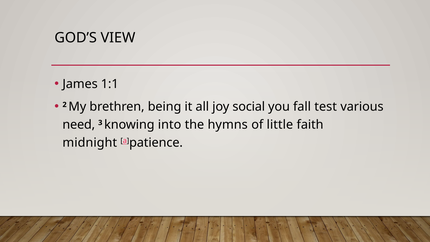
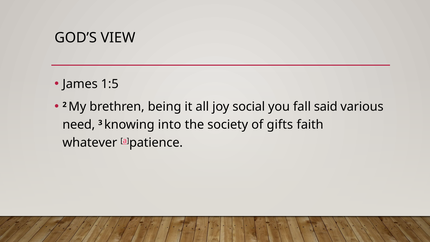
1:1: 1:1 -> 1:5 (110, 84)
test: test -> said (326, 107)
hymns: hymns -> society (228, 125)
little: little -> gifts (280, 125)
midnight: midnight -> whatever (90, 143)
